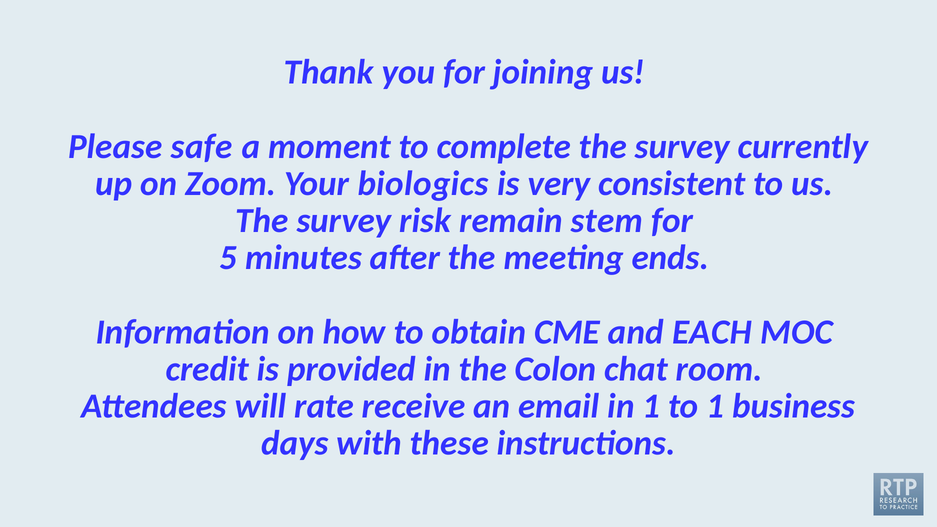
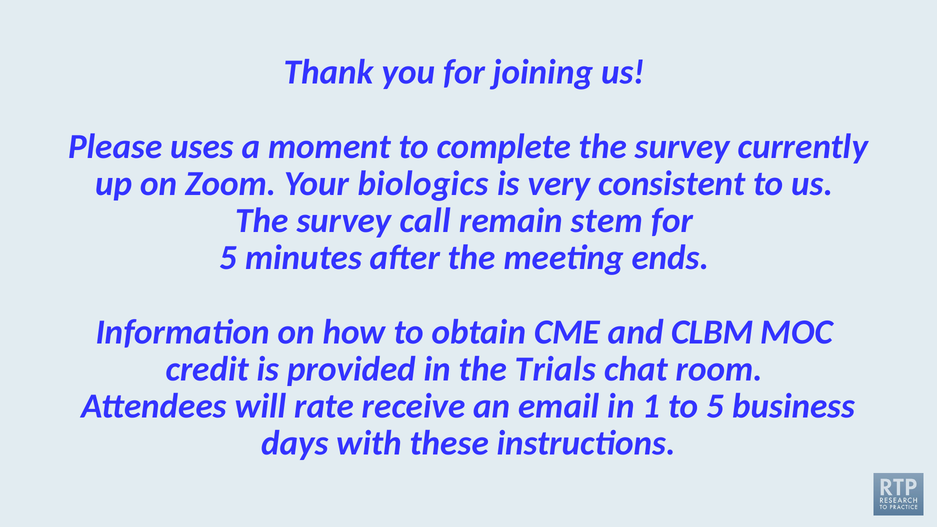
safe: safe -> uses (202, 147)
risk: risk -> call (425, 221)
EACH: EACH -> CLBM (712, 332)
Colon: Colon -> Trials (555, 369)
to 1: 1 -> 5 (715, 406)
